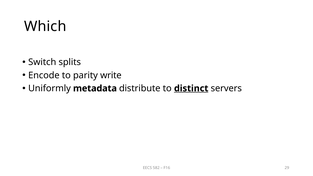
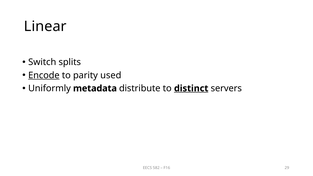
Which: Which -> Linear (45, 26)
Encode underline: none -> present (44, 75)
write: write -> used (111, 75)
